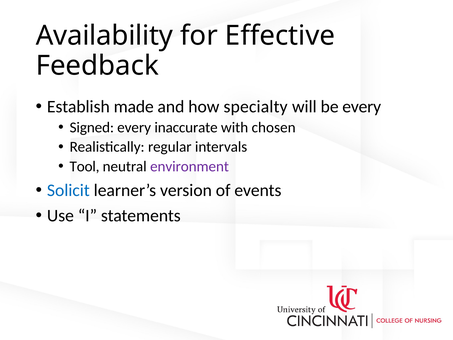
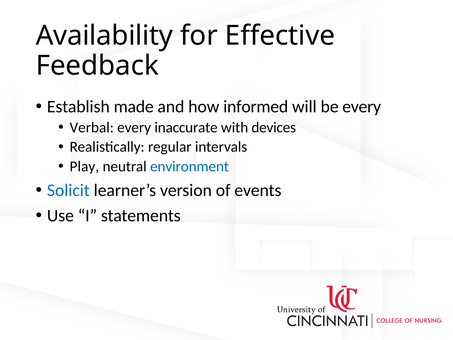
specialty: specialty -> informed (256, 107)
Signed: Signed -> Verbal (92, 127)
chosen: chosen -> devices (274, 127)
Tool: Tool -> Play (84, 166)
environment colour: purple -> blue (190, 166)
